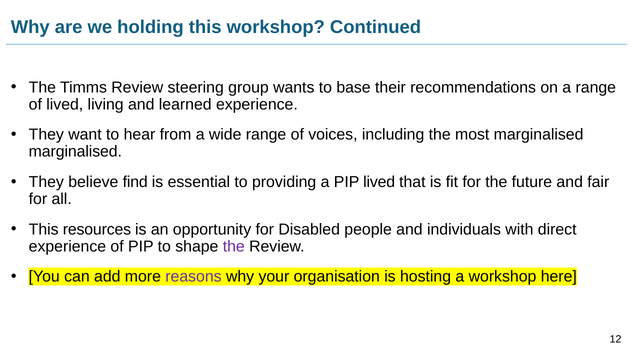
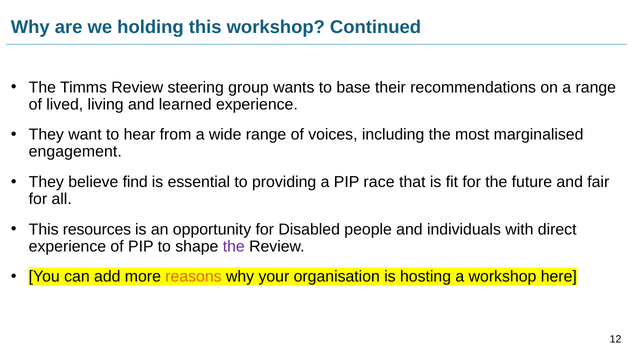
marginalised: marginalised -> engagement (75, 152)
PIP lived: lived -> race (379, 182)
reasons colour: purple -> orange (193, 277)
